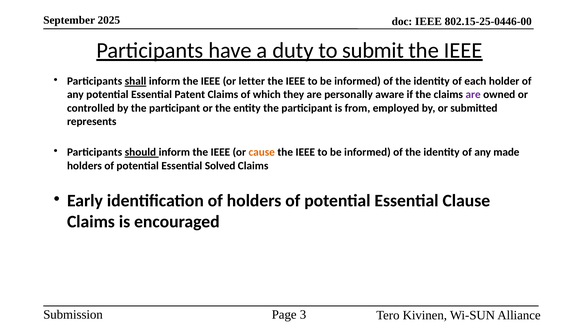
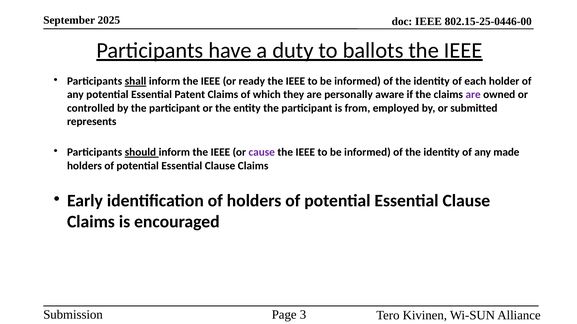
submit: submit -> ballots (373, 51)
letter: letter -> ready (252, 81)
cause colour: orange -> purple (262, 153)
Solved: Solved -> Clause (220, 166)
